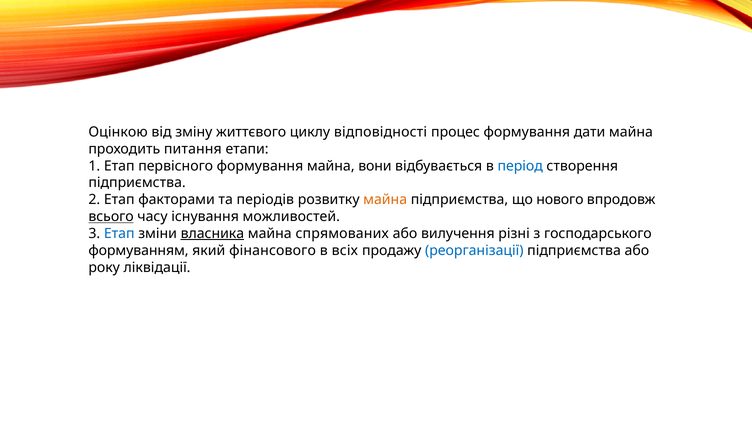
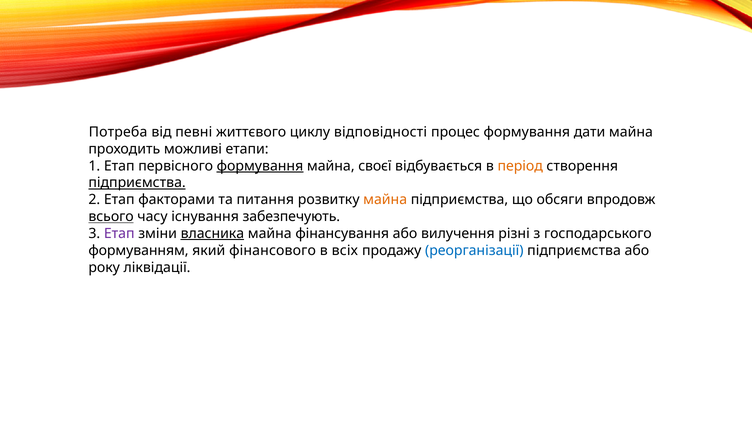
Оцінкою: Оцінкою -> Потреба (118, 132)
зміну: зміну -> певні (194, 132)
питання: питання -> можливі (193, 149)
формування underline: none -> present (260, 166)
вони: вони -> своєї (375, 166)
період colour: blue -> orange (520, 166)
підприємства underline: none -> present (137, 183)
періодів: періодів -> питання (265, 200)
нового: нового -> обсяги (560, 200)
можливостей: можливостей -> забезпечують (291, 217)
Етап colour: blue -> purple (119, 234)
спрямованих: спрямованих -> фінансування (342, 234)
